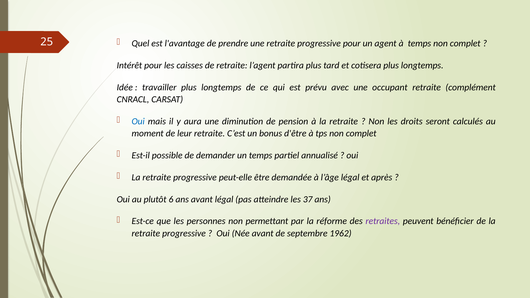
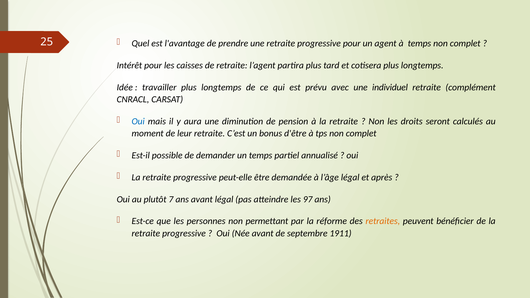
occupant: occupant -> individuel (390, 87)
6: 6 -> 7 (171, 199)
37: 37 -> 97 (308, 199)
retraites colour: purple -> orange (383, 221)
1962: 1962 -> 1911 (341, 233)
